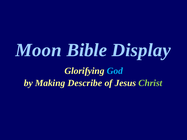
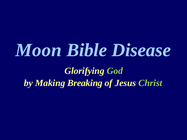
Display: Display -> Disease (141, 50)
God colour: light blue -> light green (115, 71)
Describe: Describe -> Breaking (85, 83)
